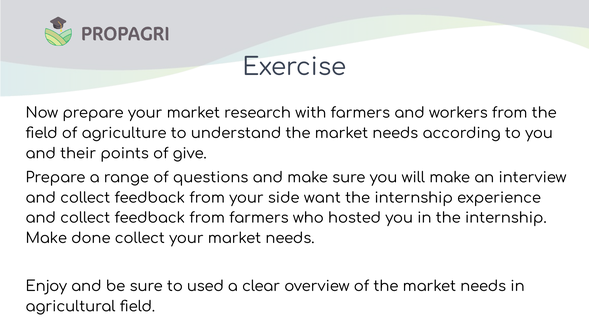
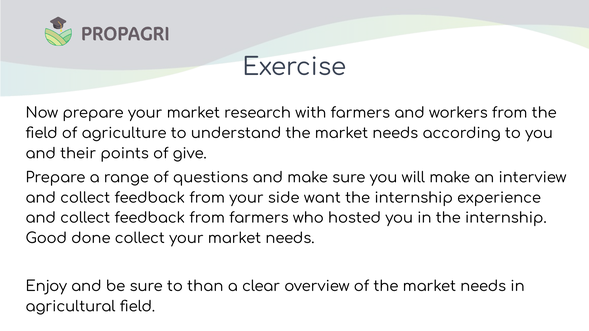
Make: Make -> Good (46, 239)
used: used -> than (205, 287)
